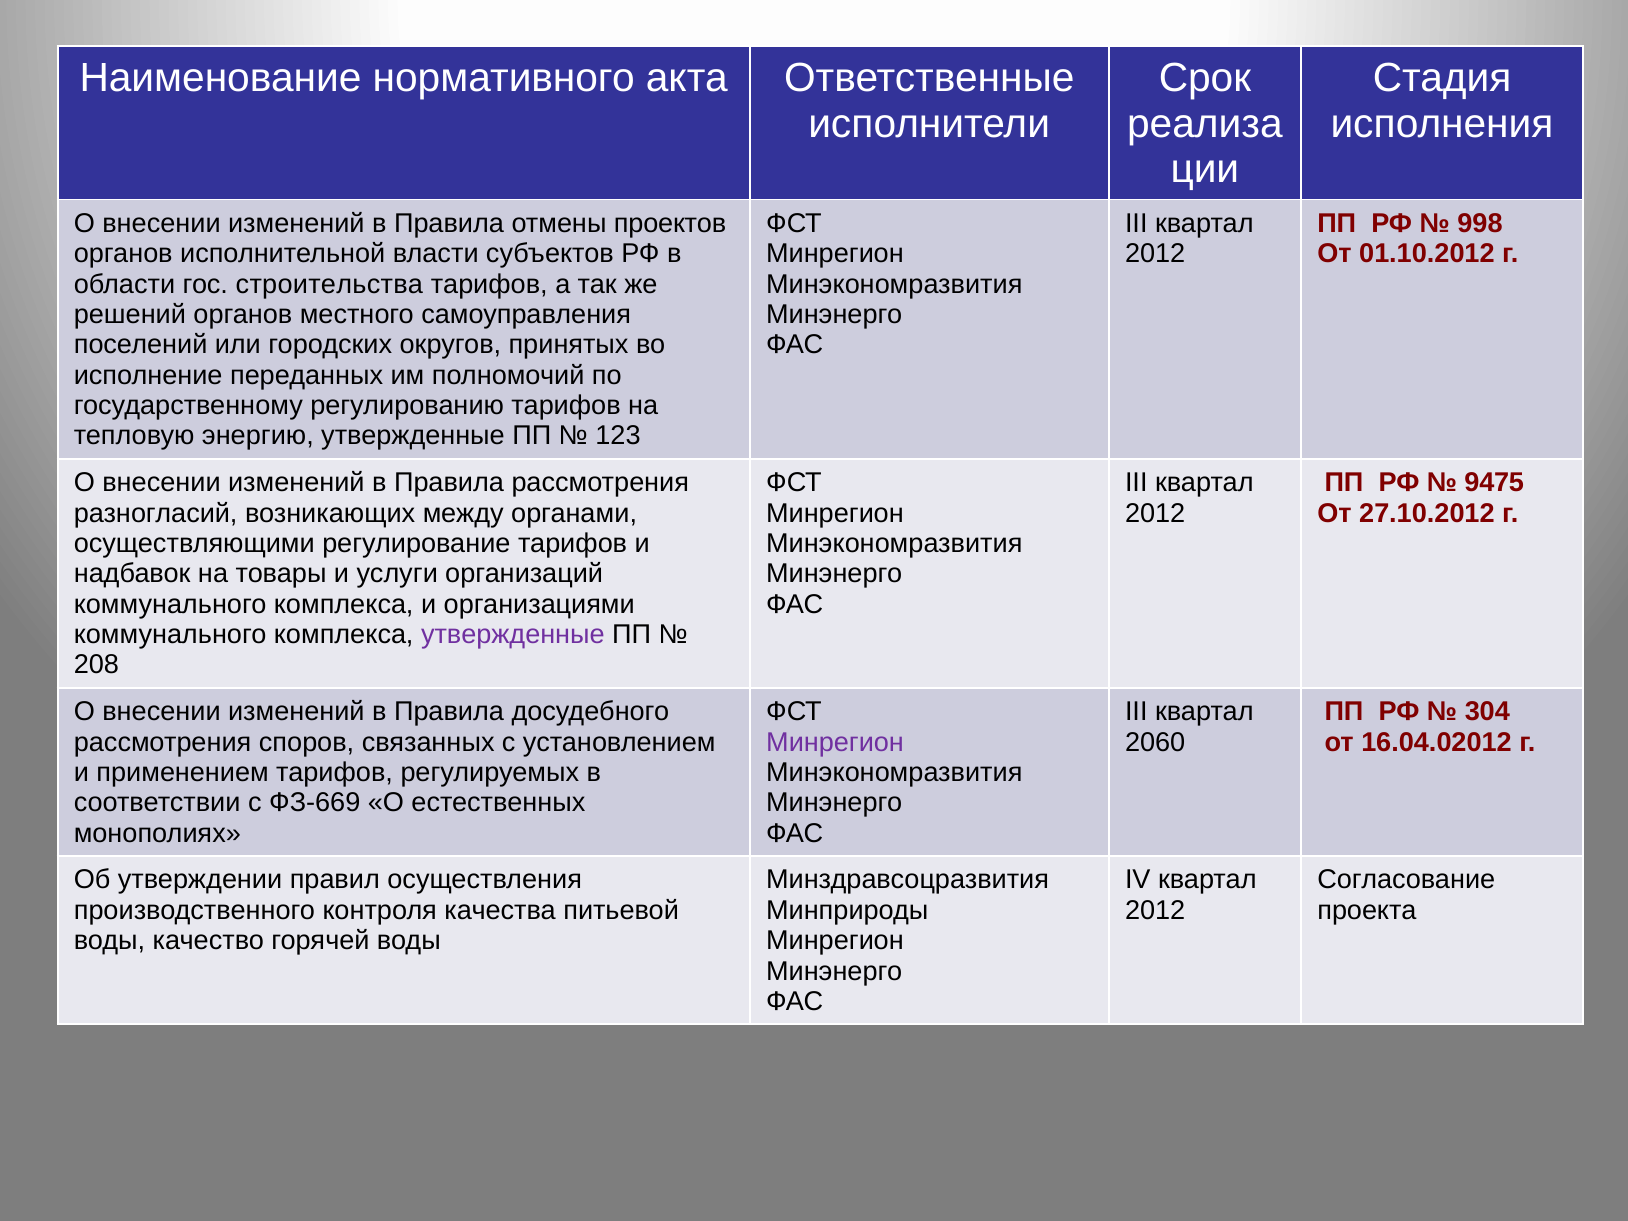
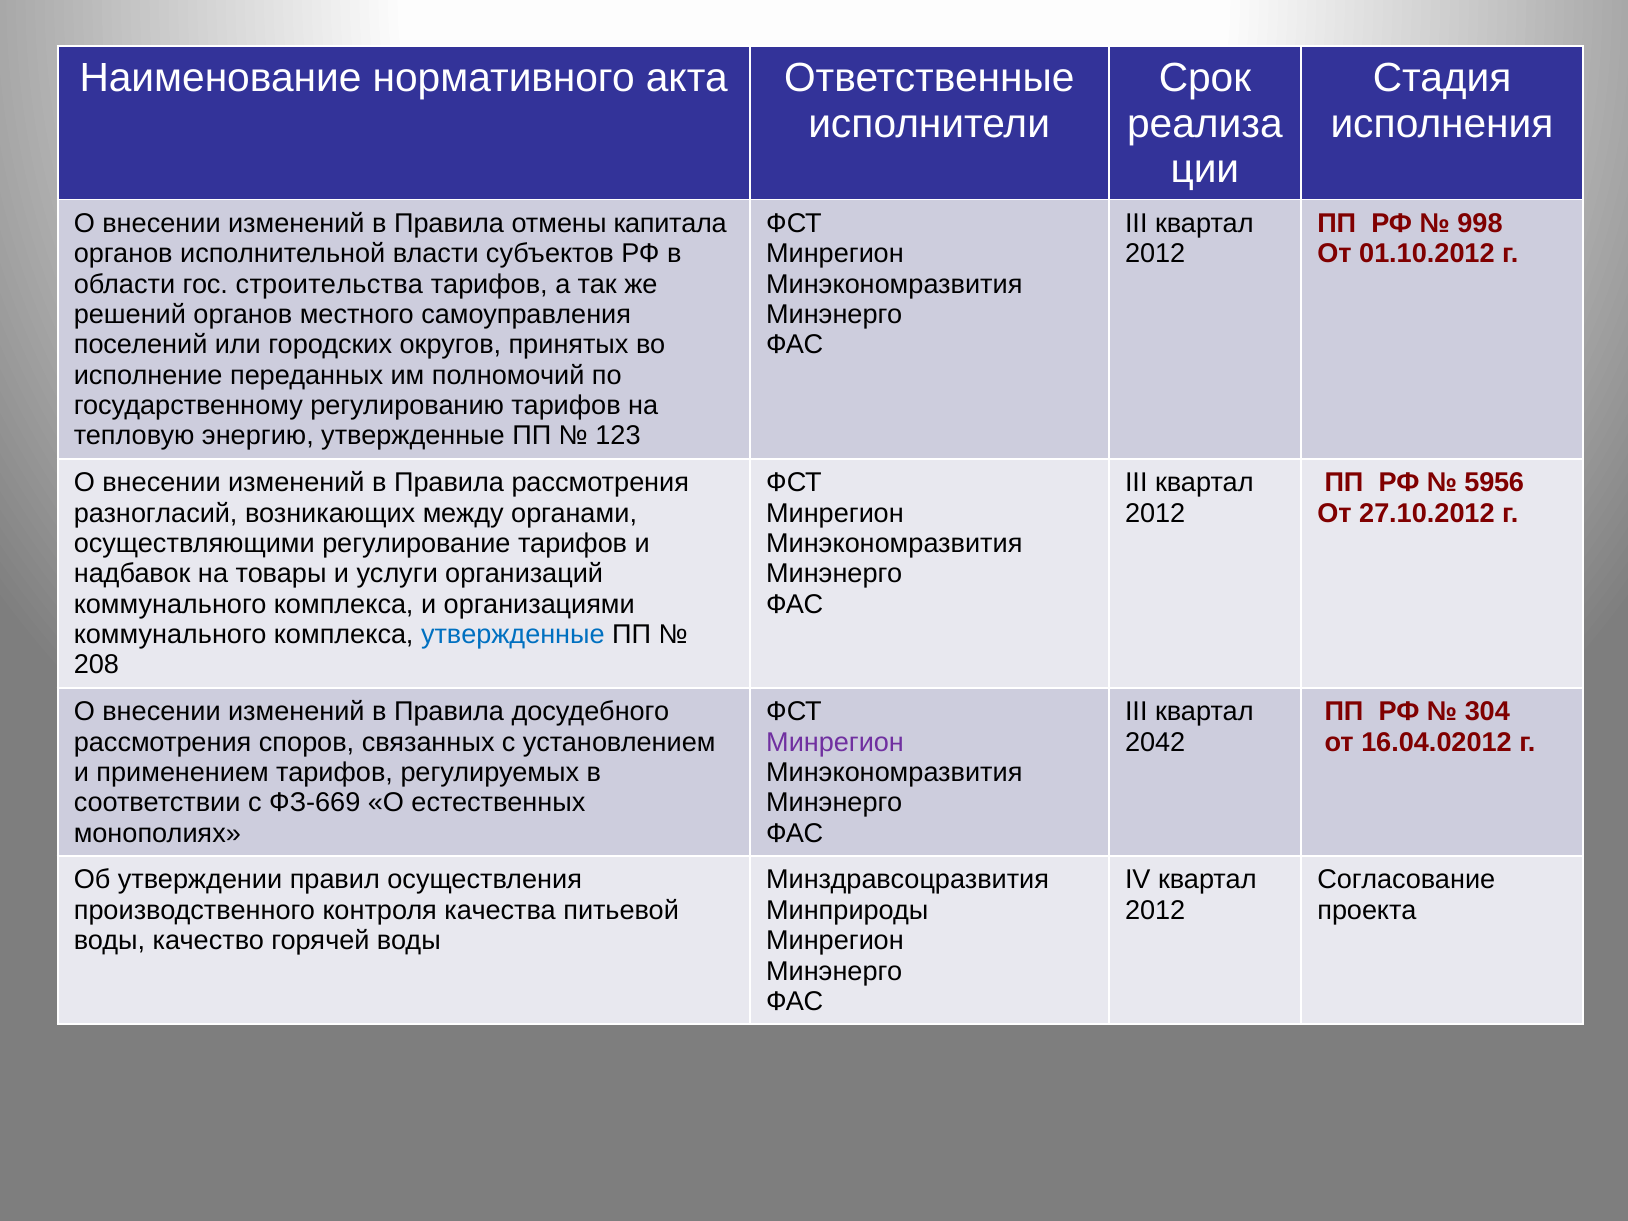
проектов: проектов -> капитала (670, 223)
9475: 9475 -> 5956 (1494, 483)
утвержденные colour: purple -> blue (513, 635)
2060: 2060 -> 2042 (1155, 742)
